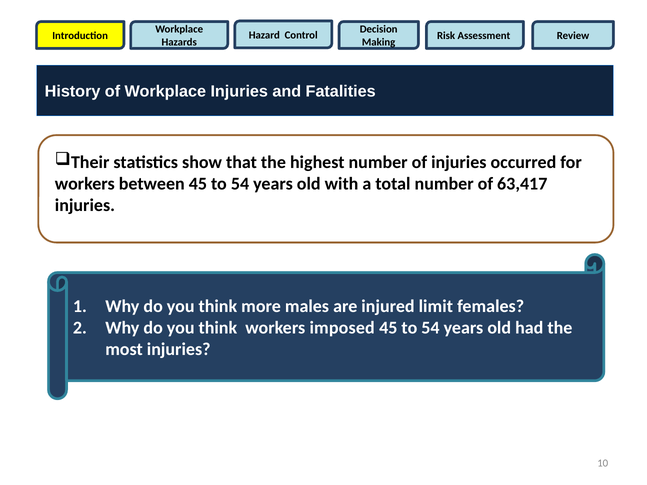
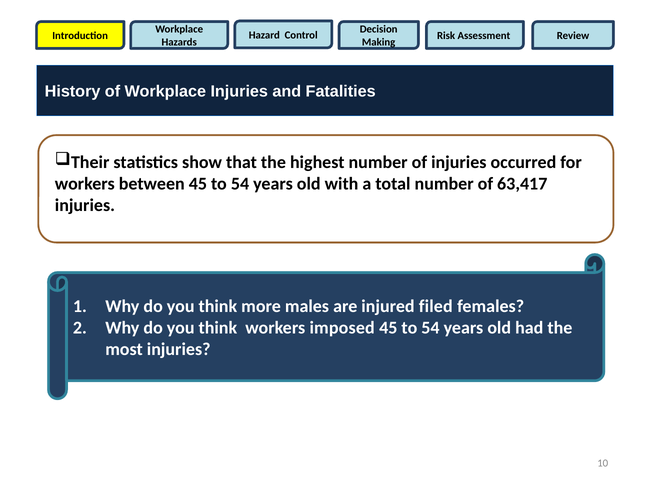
limit: limit -> filed (436, 306)
